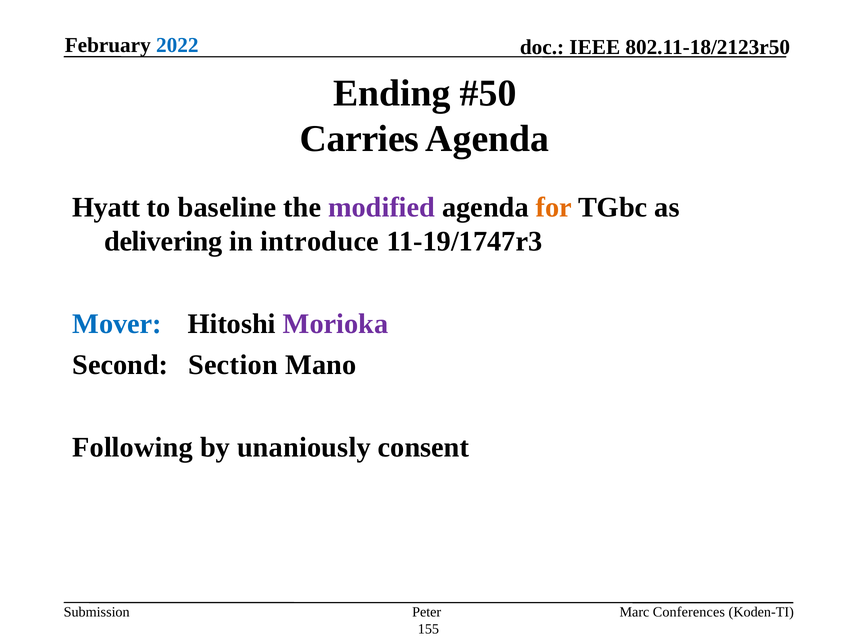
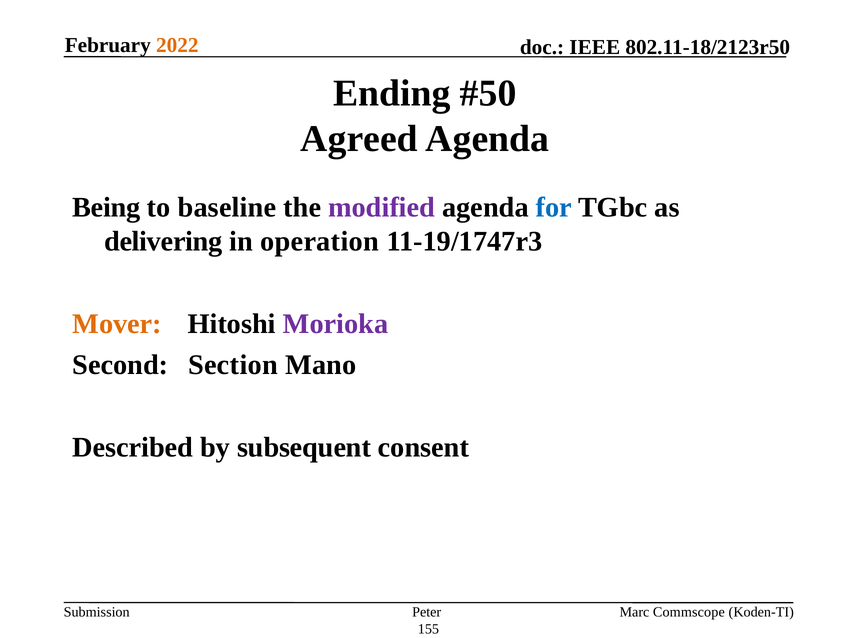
2022 colour: blue -> orange (177, 45)
Carries: Carries -> Agreed (359, 139)
Hyatt: Hyatt -> Being (106, 207)
for colour: orange -> blue (554, 207)
introduce: introduce -> operation (320, 241)
Mover colour: blue -> orange (117, 324)
Following: Following -> Described (133, 447)
unaniously: unaniously -> subsequent (304, 447)
Conferences: Conferences -> Commscope (689, 611)
